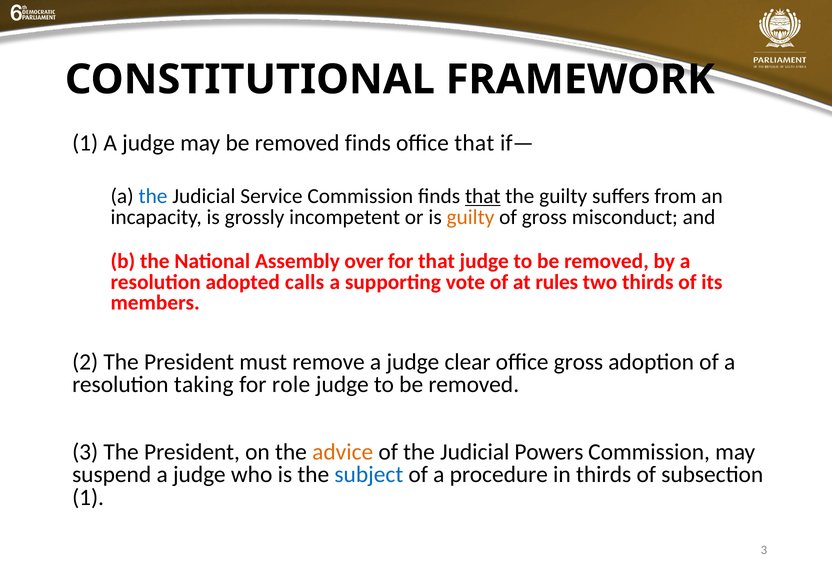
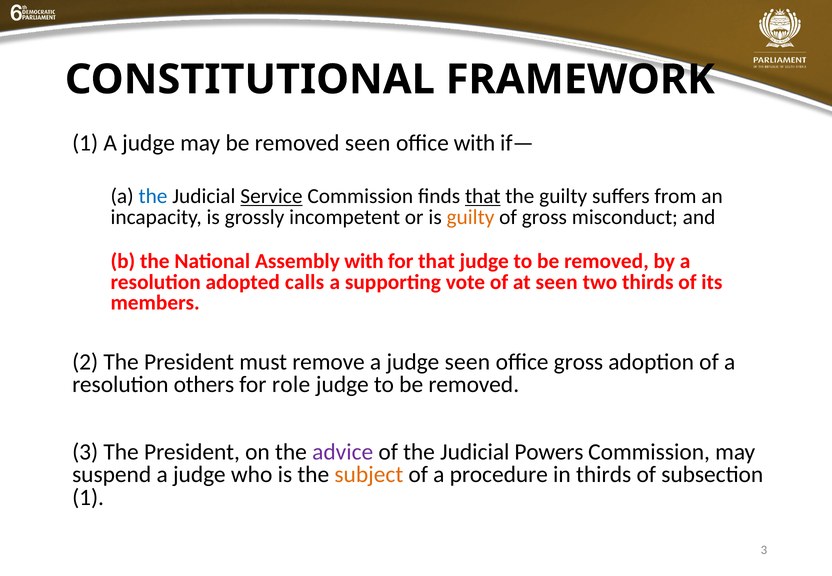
removed finds: finds -> seen (368, 143)
office that: that -> with (475, 143)
Service underline: none -> present (271, 196)
Assembly over: over -> with (364, 261)
at rules: rules -> seen (557, 282)
judge clear: clear -> seen (467, 362)
taking: taking -> others (204, 385)
advice colour: orange -> purple (343, 452)
subject colour: blue -> orange (369, 475)
